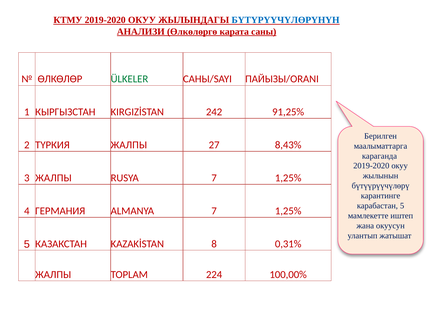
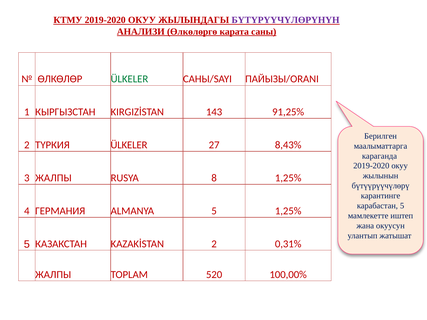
БҮТҮРҮҮЧҮЛӨРҮНҮН colour: blue -> purple (286, 20)
242: 242 -> 143 (214, 112)
ТҮРКИЯ ЖАЛПЫ: ЖАЛПЫ -> ÜLKELER (129, 145)
RUSYA 7: 7 -> 8 (214, 178)
ALMANYA 7: 7 -> 5 (214, 211)
KAZAKİSTAN 8: 8 -> 2 (214, 244)
224: 224 -> 520 (214, 275)
